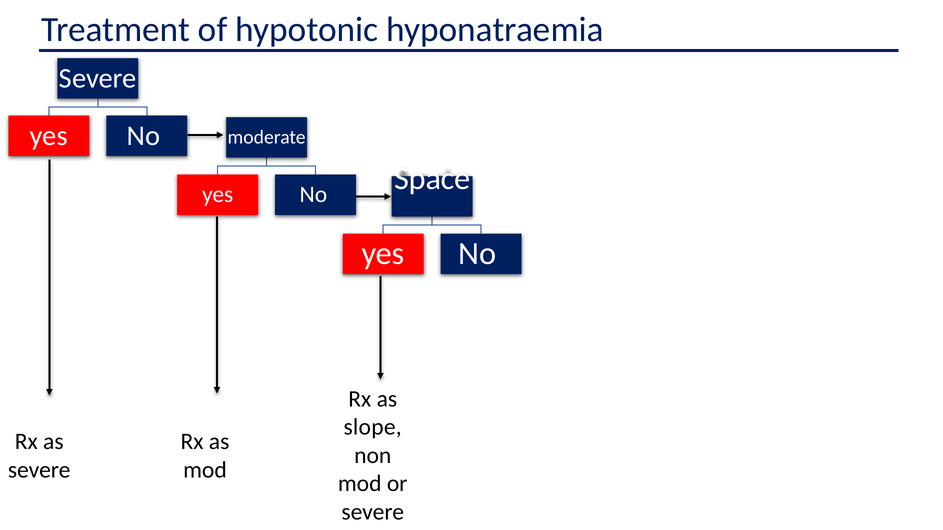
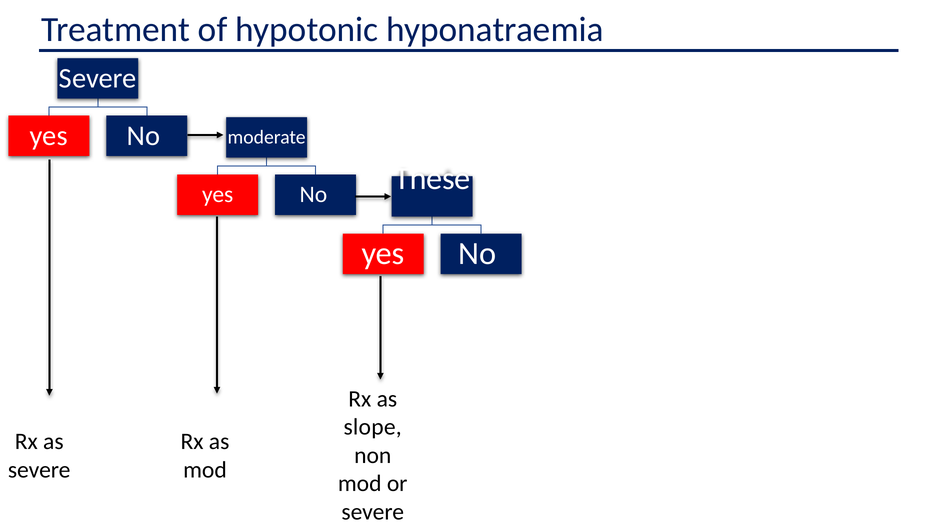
Space: Space -> These (432, 179)
